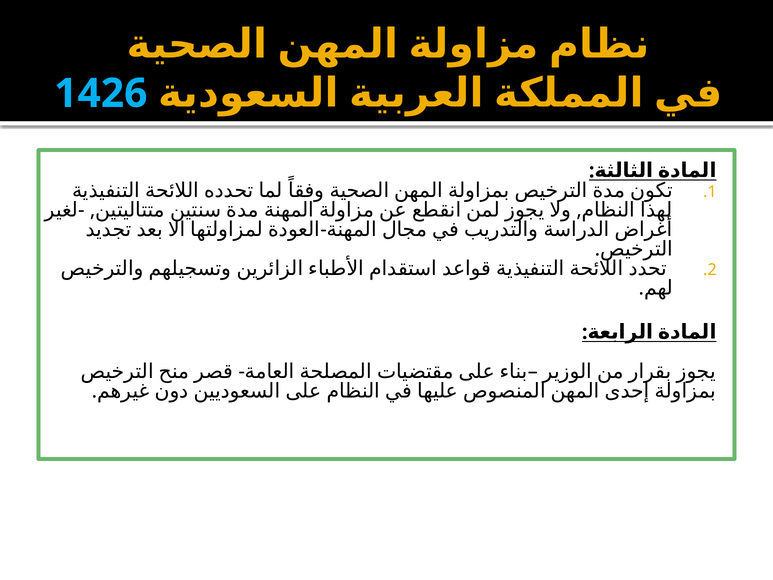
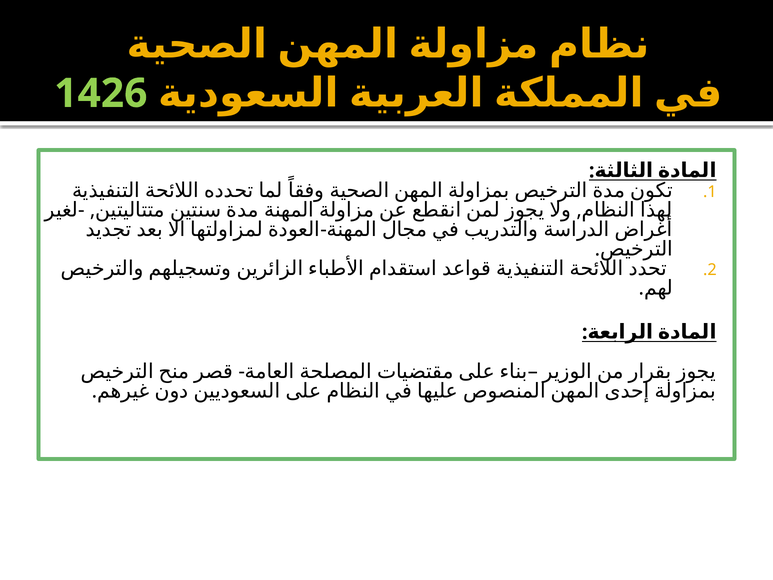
1426 colour: light blue -> light green (101, 93)
